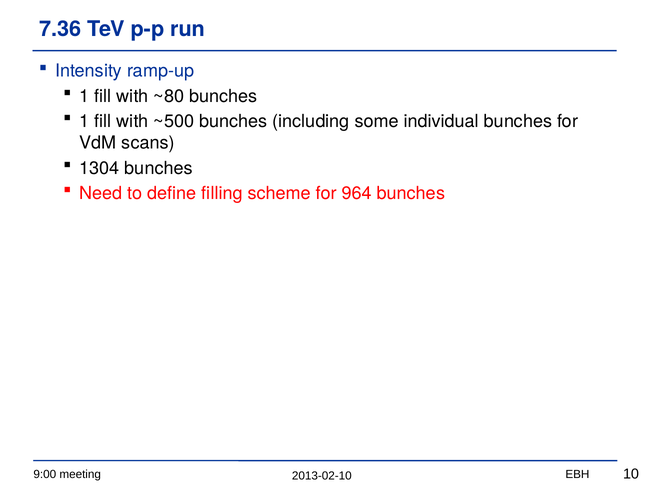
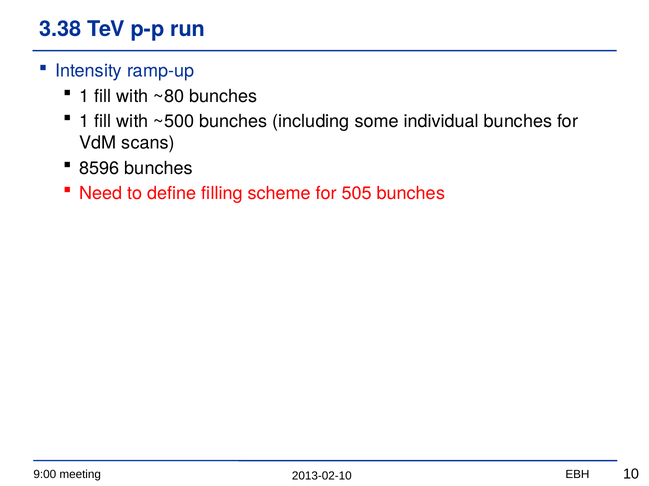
7.36: 7.36 -> 3.38 (60, 29)
1304: 1304 -> 8596 (99, 168)
964: 964 -> 505 (357, 194)
